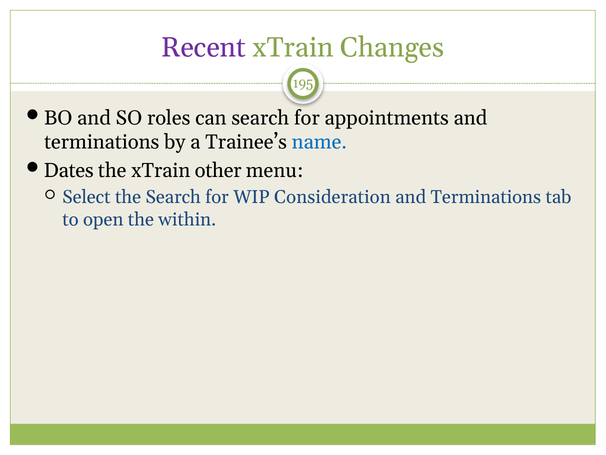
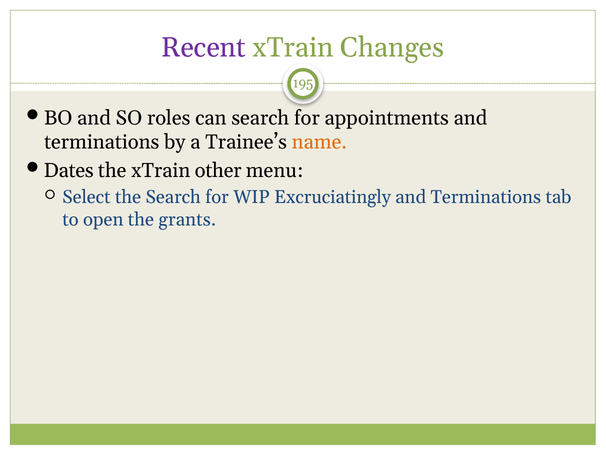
name colour: blue -> orange (319, 142)
Consideration: Consideration -> Excruciatingly (333, 197)
within: within -> grants (187, 219)
